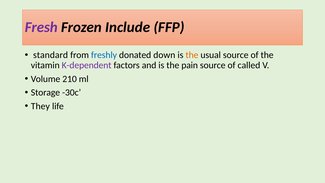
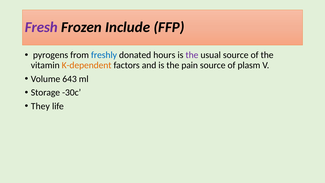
standard: standard -> pyrogens (51, 55)
down: down -> hours (164, 55)
the colour: orange -> purple (192, 55)
K-dependent colour: purple -> orange (87, 65)
called: called -> plasm (249, 65)
210: 210 -> 643 (70, 79)
